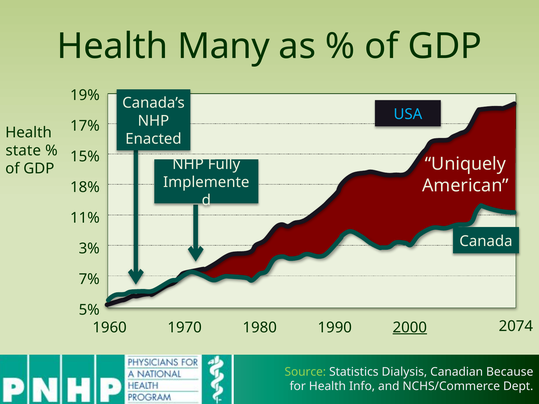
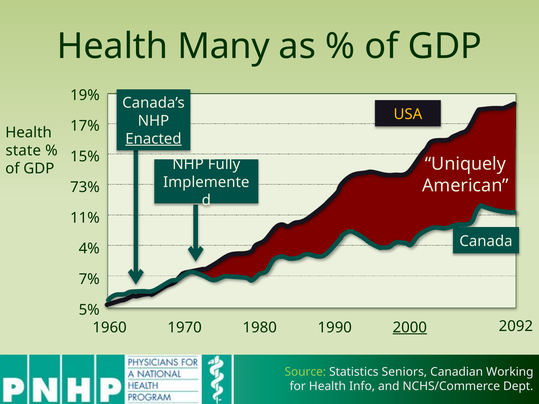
USA colour: light blue -> yellow (408, 114)
Enacted underline: none -> present (153, 139)
18%: 18% -> 73% (85, 187)
3%: 3% -> 4% (89, 249)
2074: 2074 -> 2092 (516, 326)
Dialysis: Dialysis -> Seniors (404, 372)
Because: Because -> Working (510, 372)
